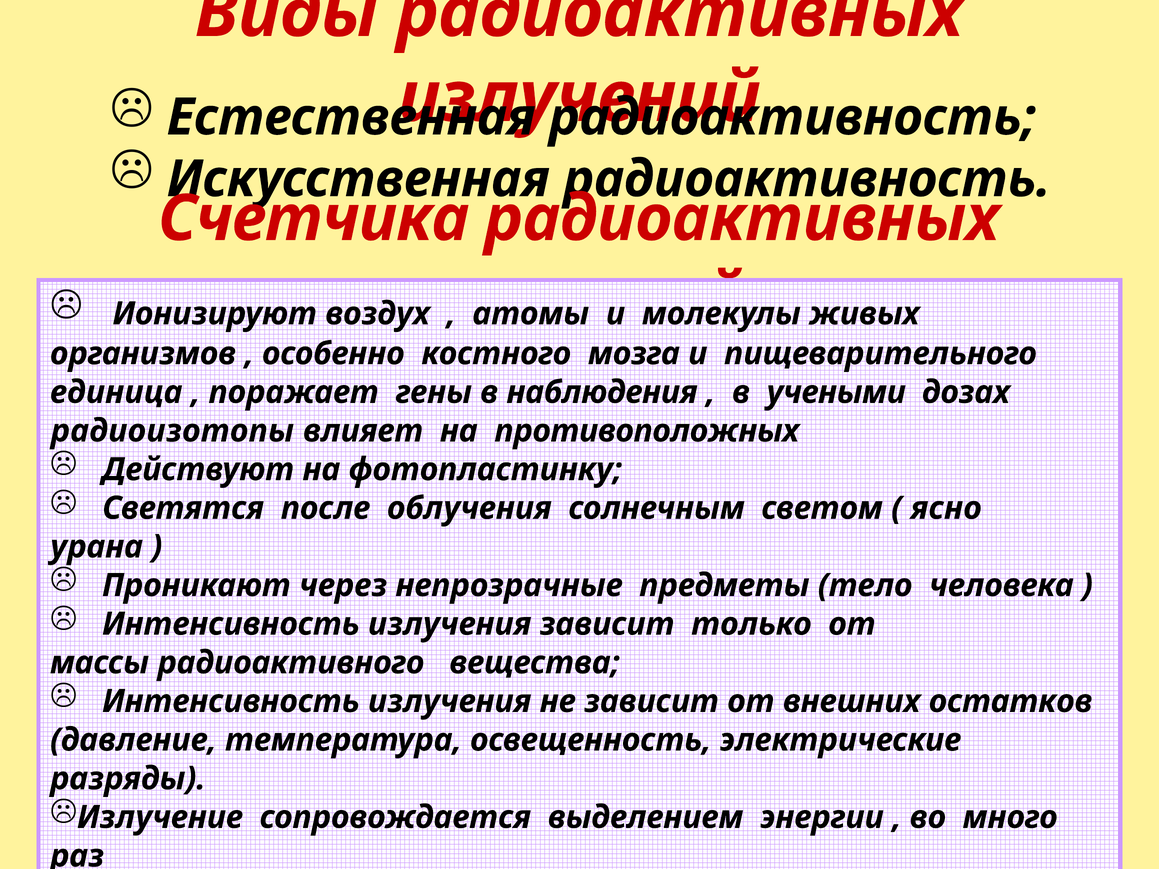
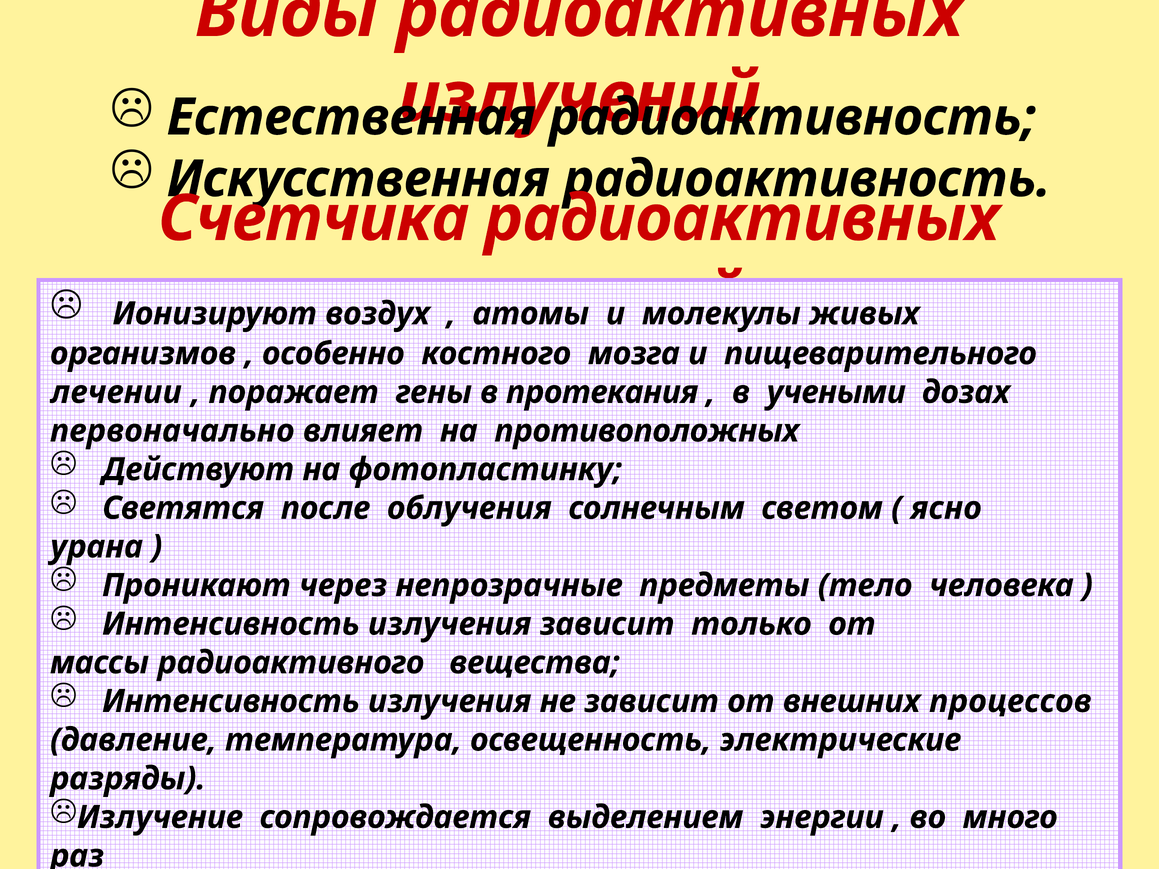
единица: единица -> лечении (116, 392)
наблюдения: наблюдения -> протекания (602, 392)
радиоизотопы: радиоизотопы -> первоначально (172, 431)
остатков: остатков -> процессов (1010, 702)
